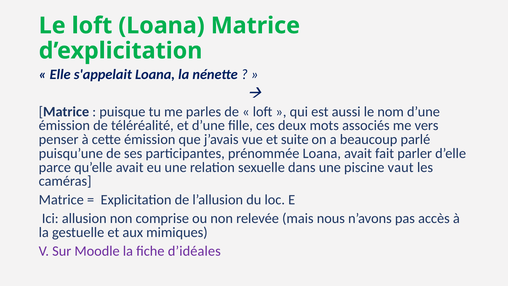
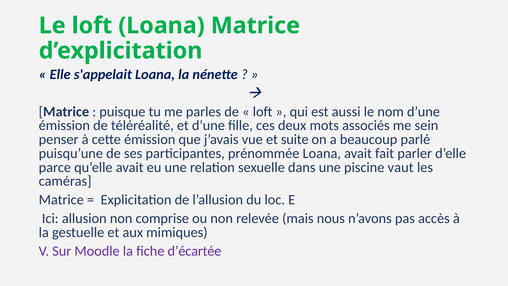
vers: vers -> sein (426, 125)
d’idéales: d’idéales -> d’écartée (194, 251)
